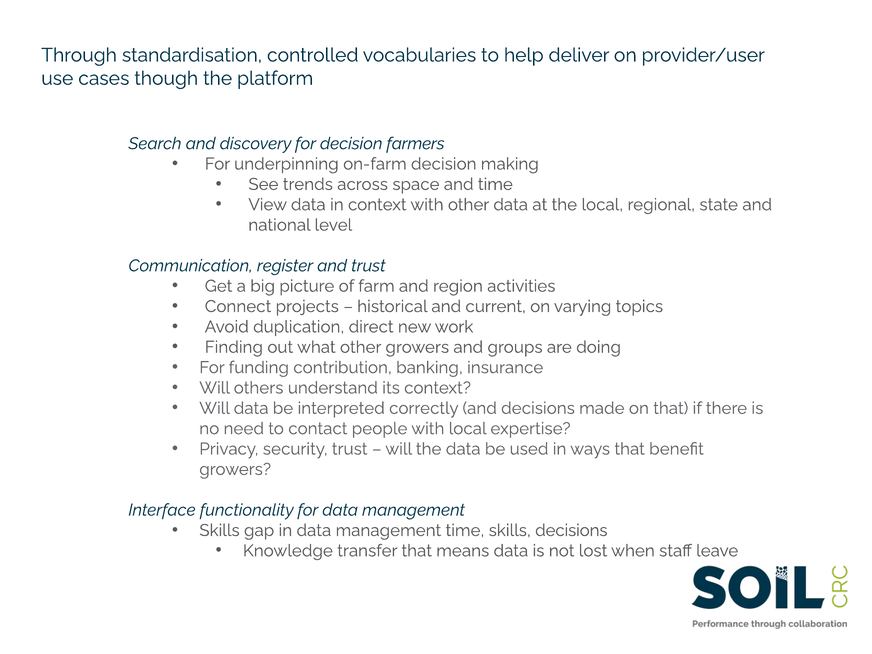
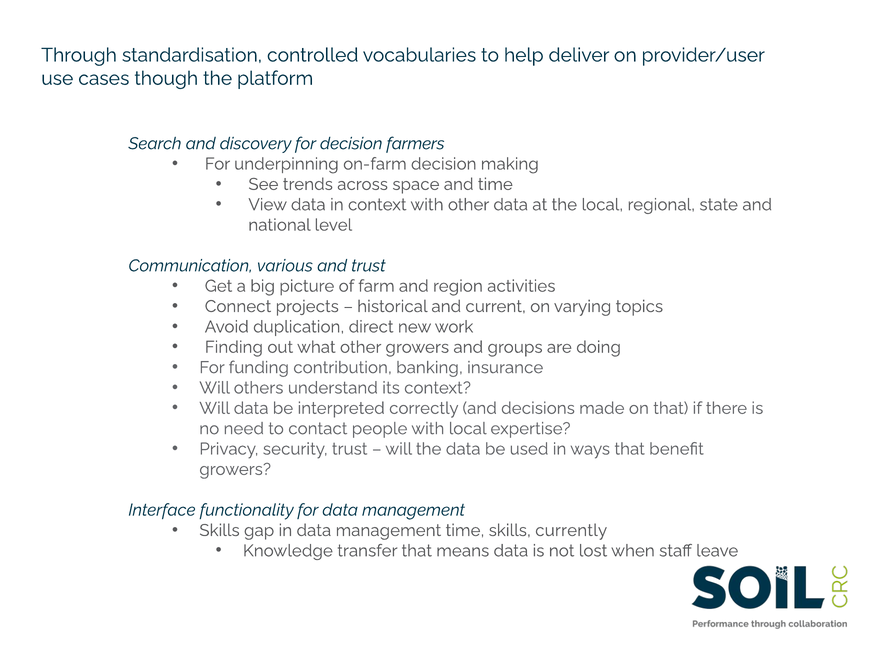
register: register -> various (285, 266)
skills decisions: decisions -> currently (571, 530)
